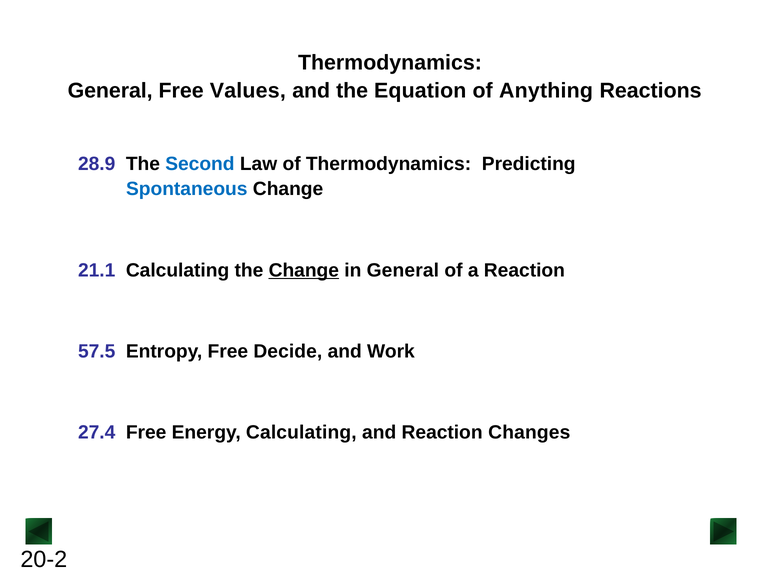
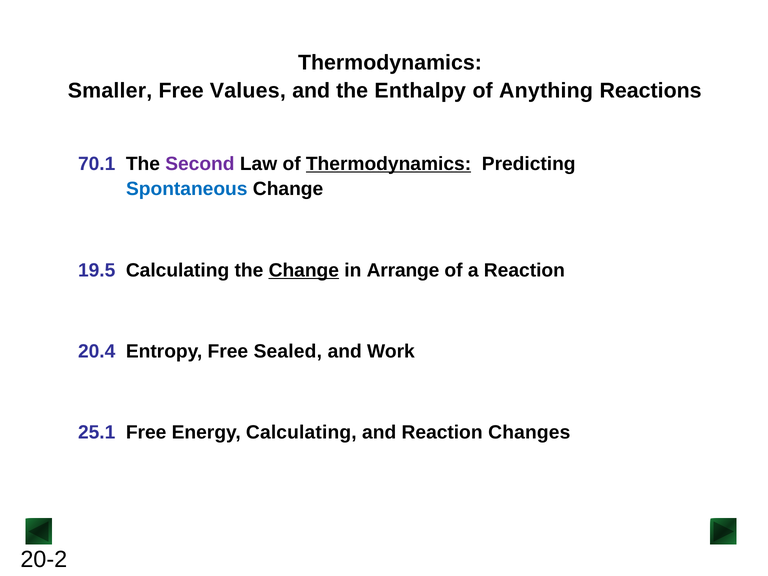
General: General -> Smaller (110, 91)
Equation: Equation -> Enthalpy (420, 91)
28.9: 28.9 -> 70.1 (97, 164)
Second colour: blue -> purple (200, 164)
Thermodynamics underline: none -> present (389, 164)
21.1: 21.1 -> 19.5 (97, 270)
in General: General -> Arrange (403, 270)
57.5: 57.5 -> 20.4 (97, 351)
Decide: Decide -> Sealed (288, 351)
27.4: 27.4 -> 25.1 (97, 433)
